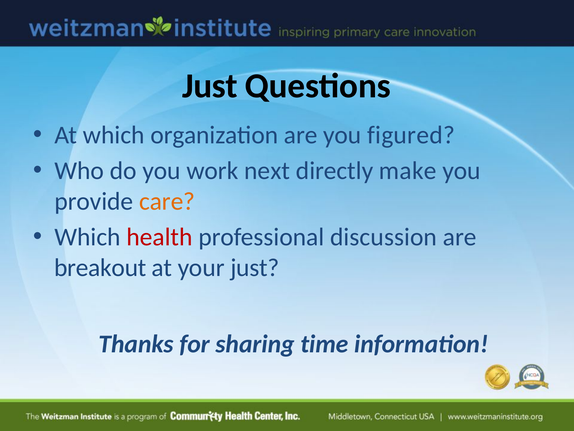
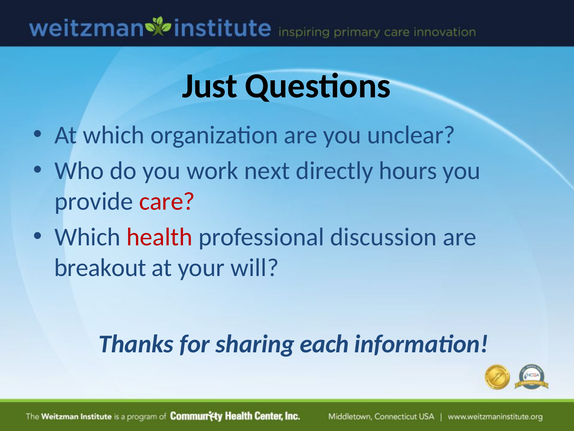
figured: figured -> unclear (411, 135)
make: make -> hours (408, 171)
care colour: orange -> red (167, 201)
your just: just -> will (255, 268)
time: time -> each (324, 344)
